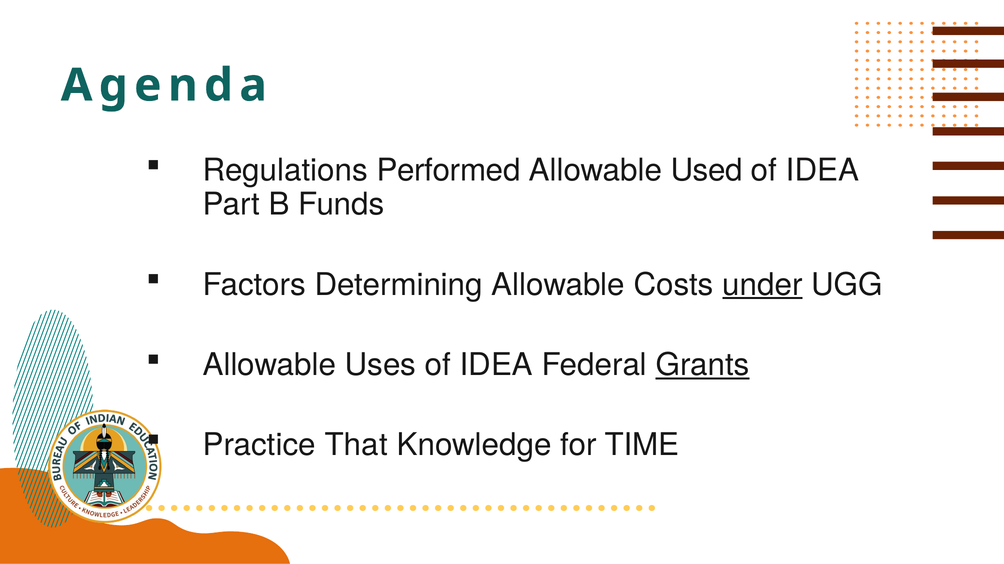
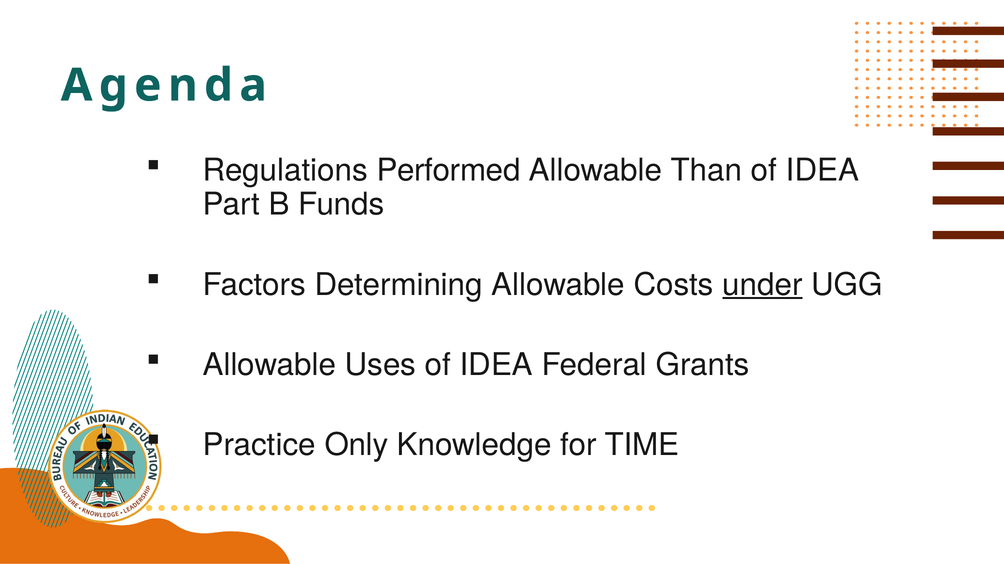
Used: Used -> Than (706, 171)
Grants underline: present -> none (703, 365)
That: That -> Only (356, 446)
